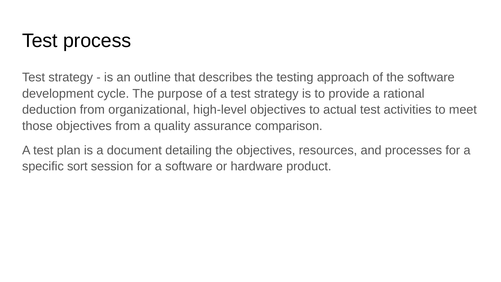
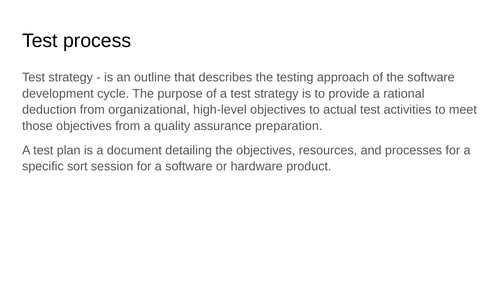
comparison: comparison -> preparation (289, 126)
